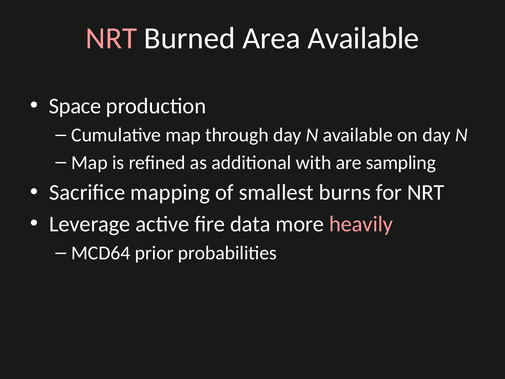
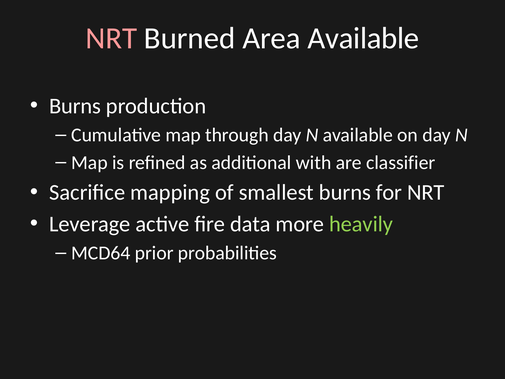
Space: Space -> Burns (75, 106)
sampling: sampling -> classifier (401, 162)
heavily colour: pink -> light green (361, 224)
